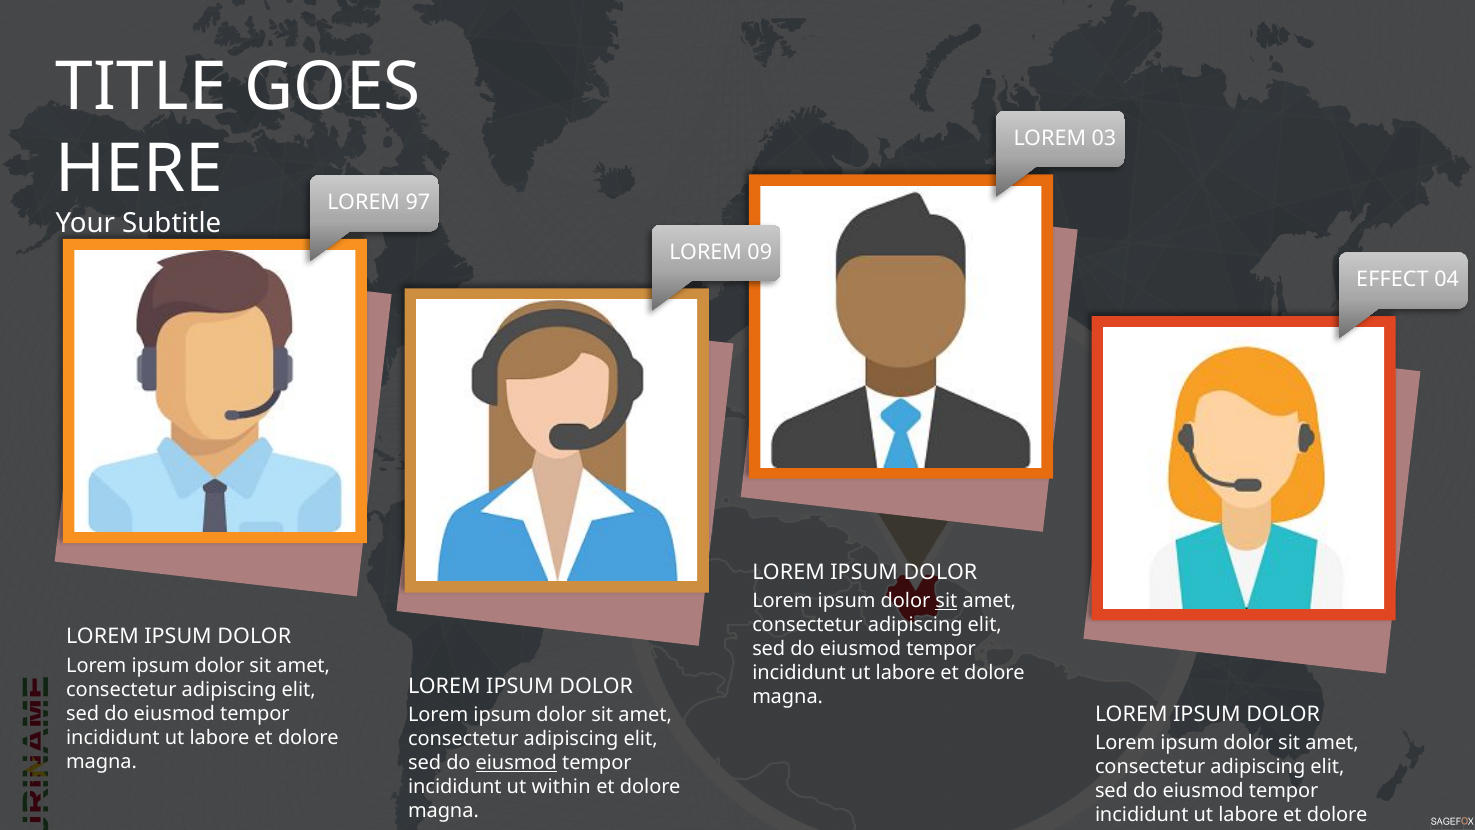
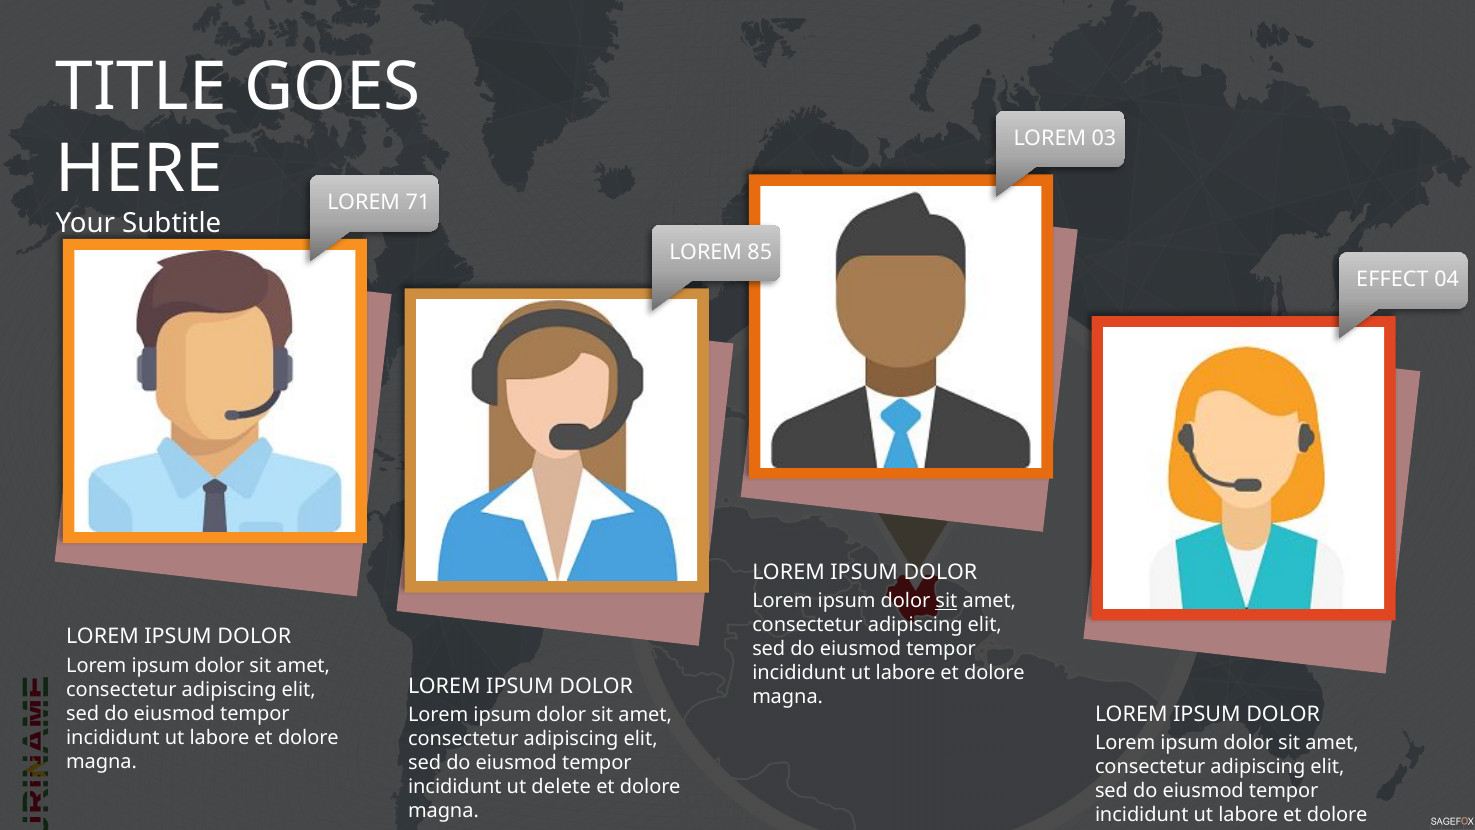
97: 97 -> 71 (418, 202)
09: 09 -> 85 (760, 252)
eiusmod underline: present -> none (516, 763)
within: within -> delete (561, 787)
